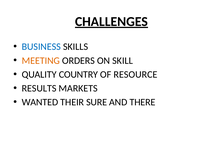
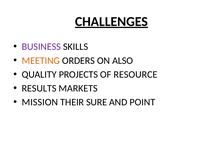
BUSINESS colour: blue -> purple (41, 47)
SKILL: SKILL -> ALSO (123, 61)
COUNTRY: COUNTRY -> PROJECTS (78, 75)
WANTED: WANTED -> MISSION (40, 102)
THERE: THERE -> POINT (142, 102)
